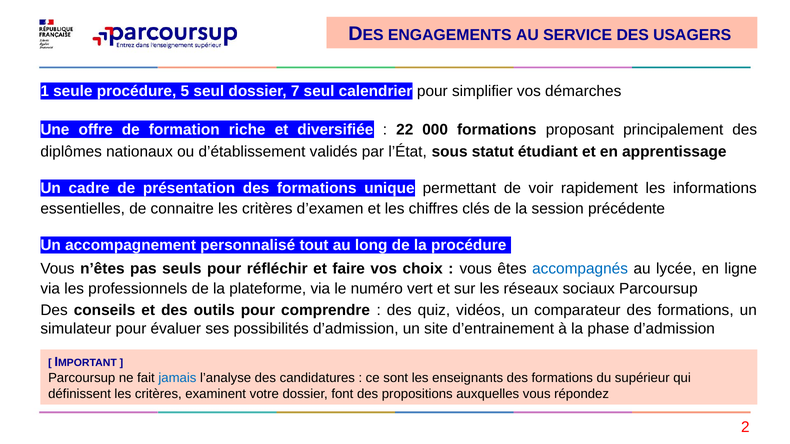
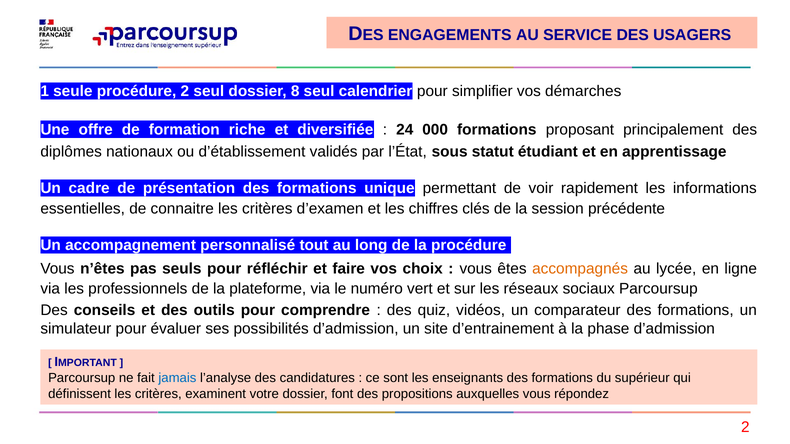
procédure 5: 5 -> 2 (185, 91)
7: 7 -> 8 (295, 91)
22: 22 -> 24 (405, 130)
accompagnés colour: blue -> orange (580, 269)
